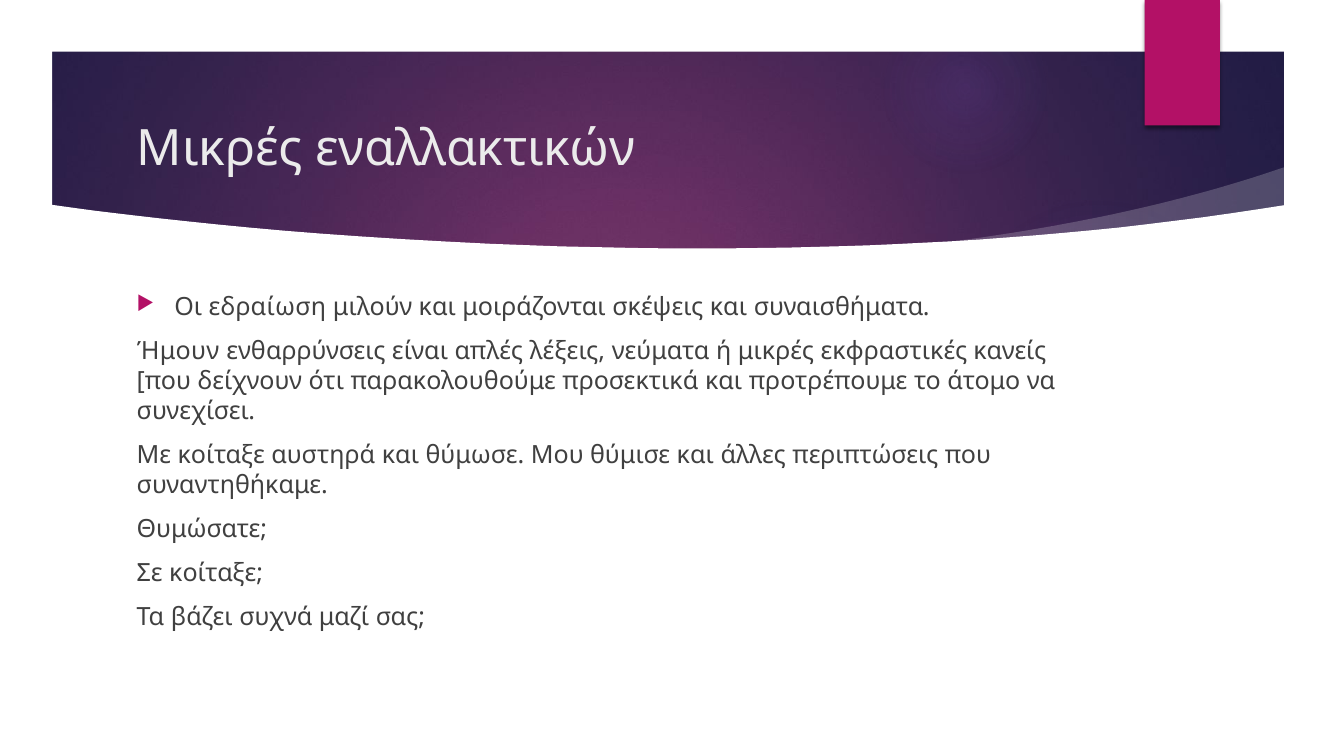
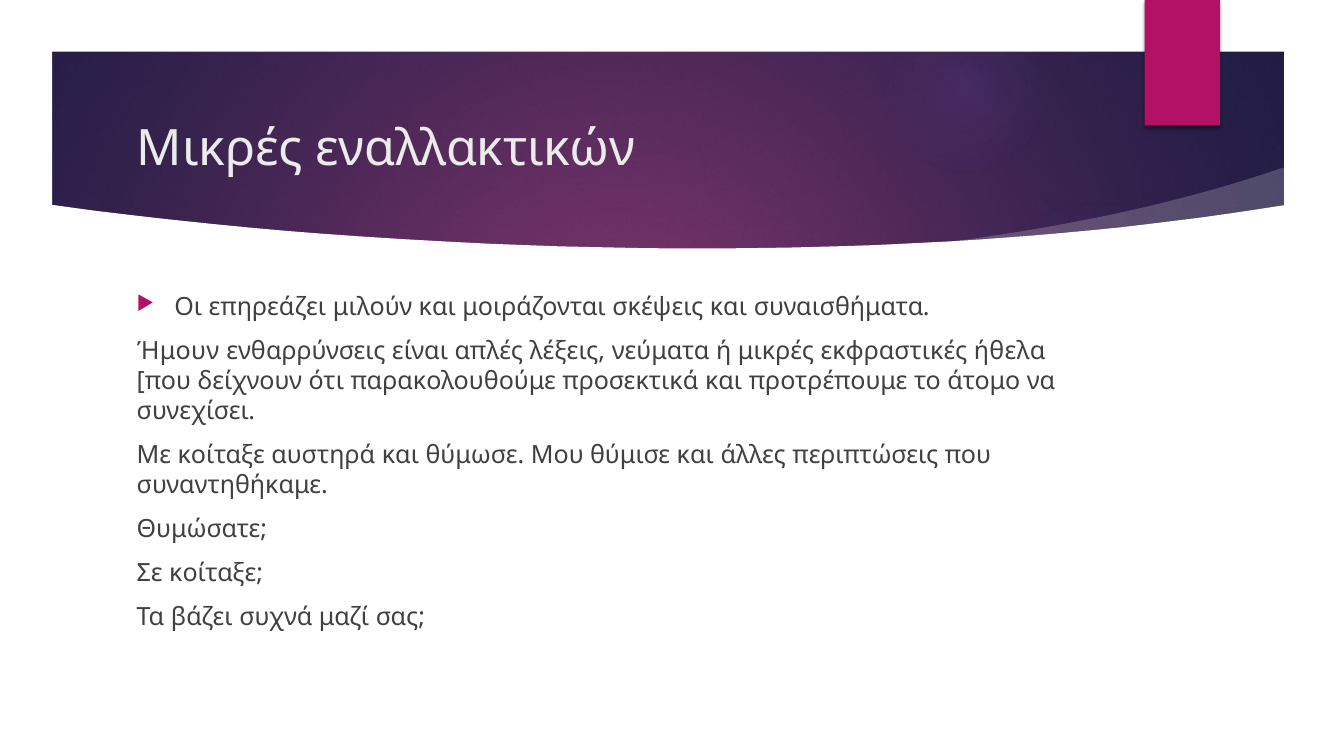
εδραίωση: εδραίωση -> επηρεάζει (267, 307)
κανείς: κανείς -> ήθελα (1010, 351)
